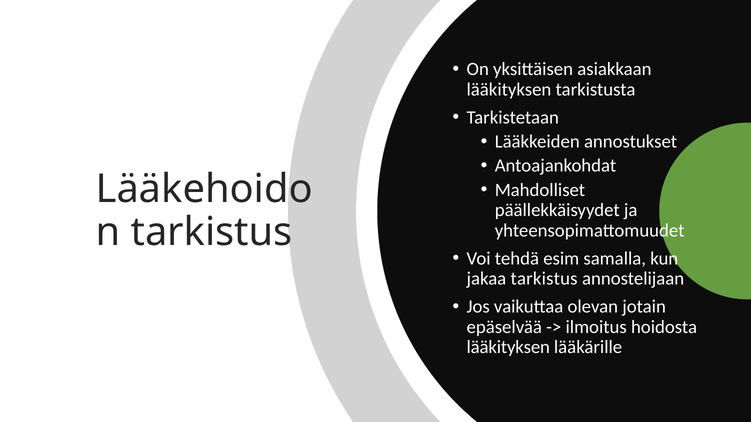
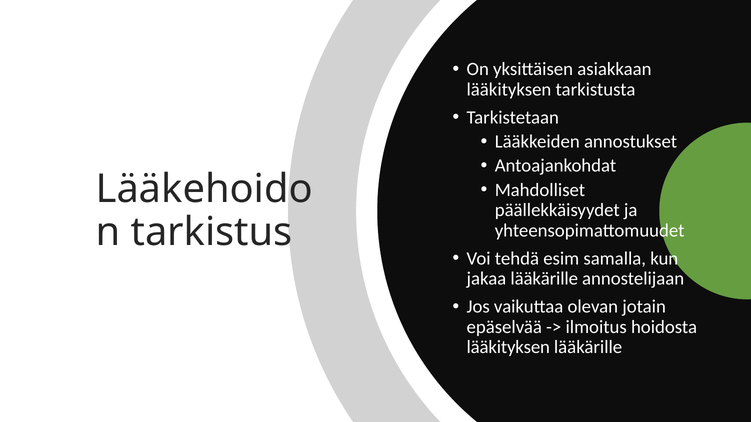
jakaa tarkistus: tarkistus -> lääkärille (544, 279)
